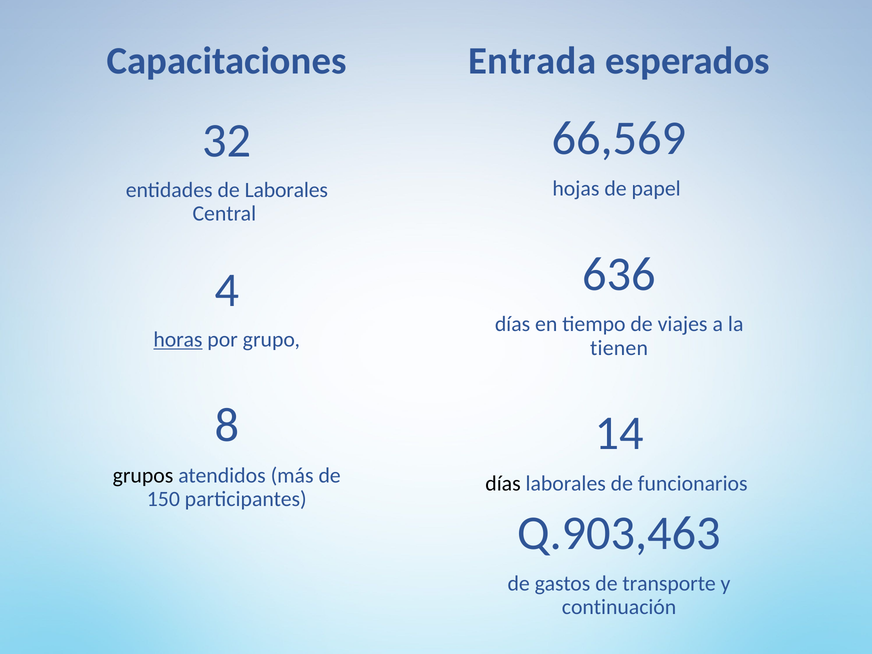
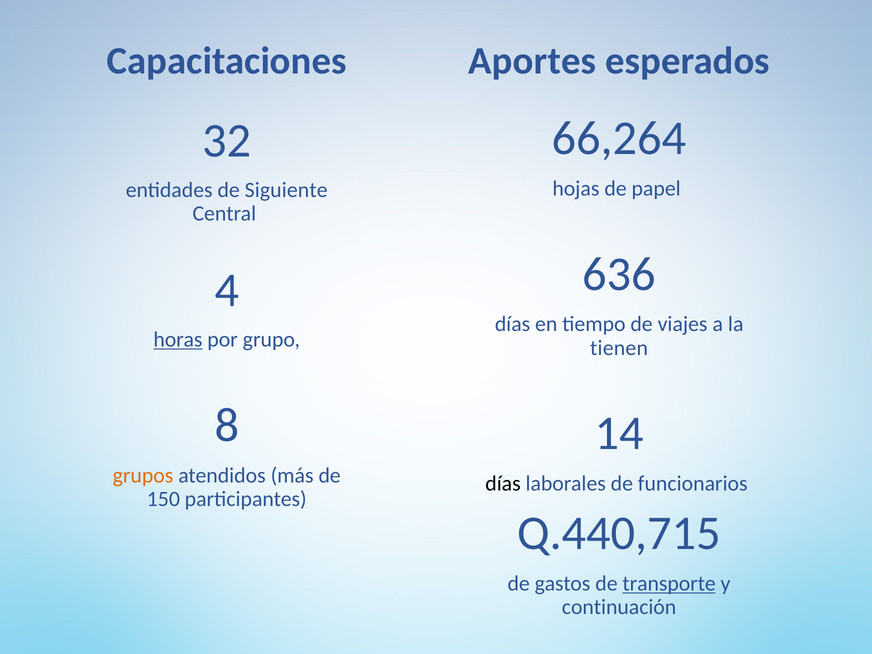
Entrada: Entrada -> Aportes (532, 61)
66,569: 66,569 -> 66,264 (619, 138)
de Laborales: Laborales -> Siguiente (286, 190)
grupos colour: black -> orange (143, 475)
Q.903,463: Q.903,463 -> Q.440,715 (619, 533)
transporte underline: none -> present (669, 584)
